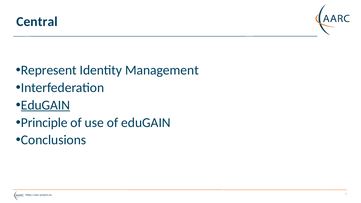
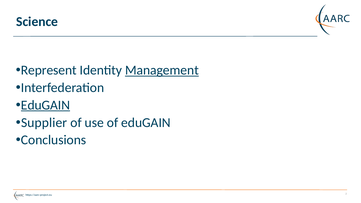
Central: Central -> Science (37, 22)
Management underline: none -> present (162, 70)
Principle: Principle -> Supplier (44, 123)
